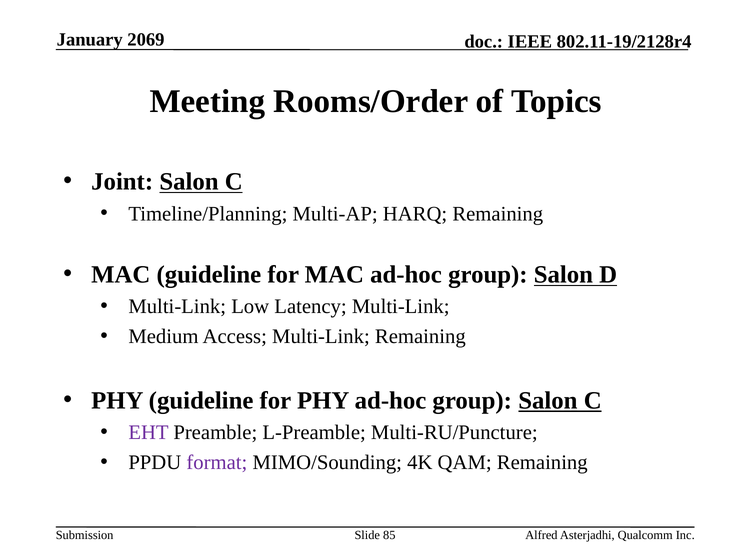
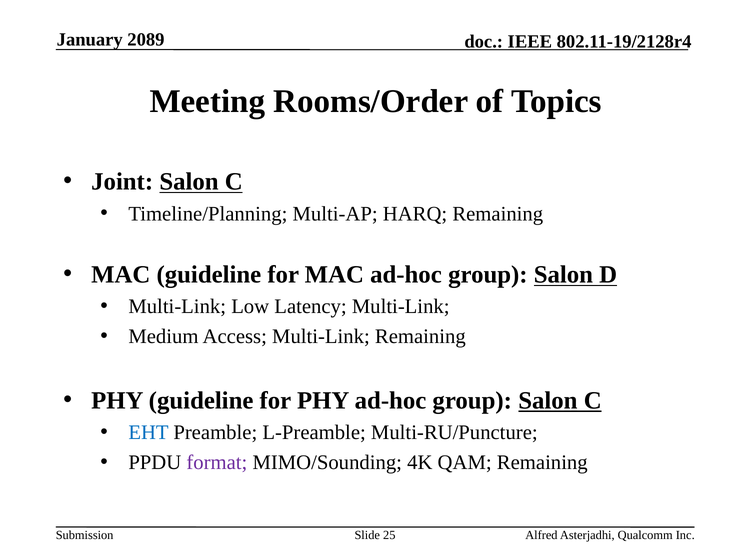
2069: 2069 -> 2089 (146, 39)
EHT colour: purple -> blue (148, 432)
85: 85 -> 25 (389, 535)
